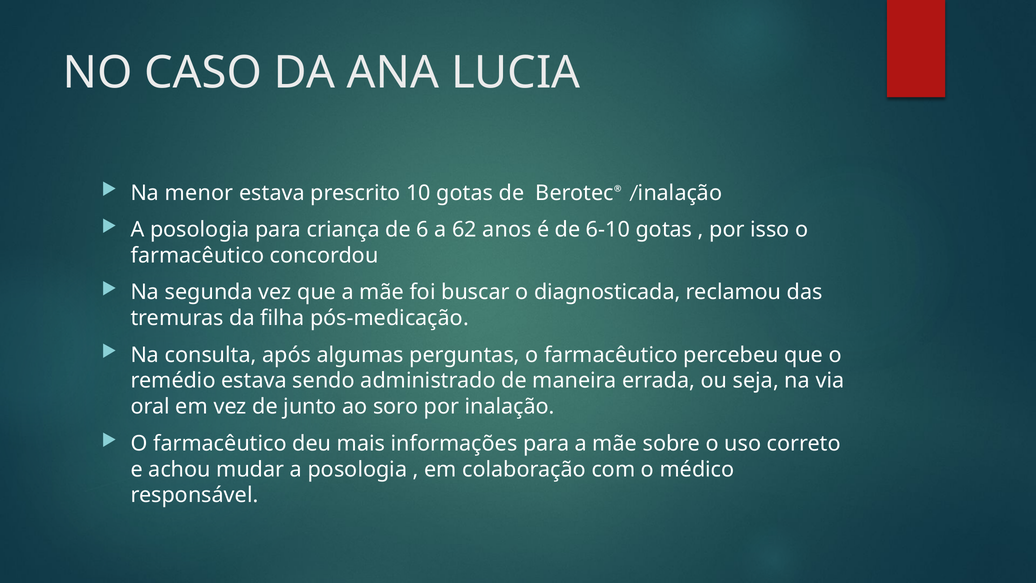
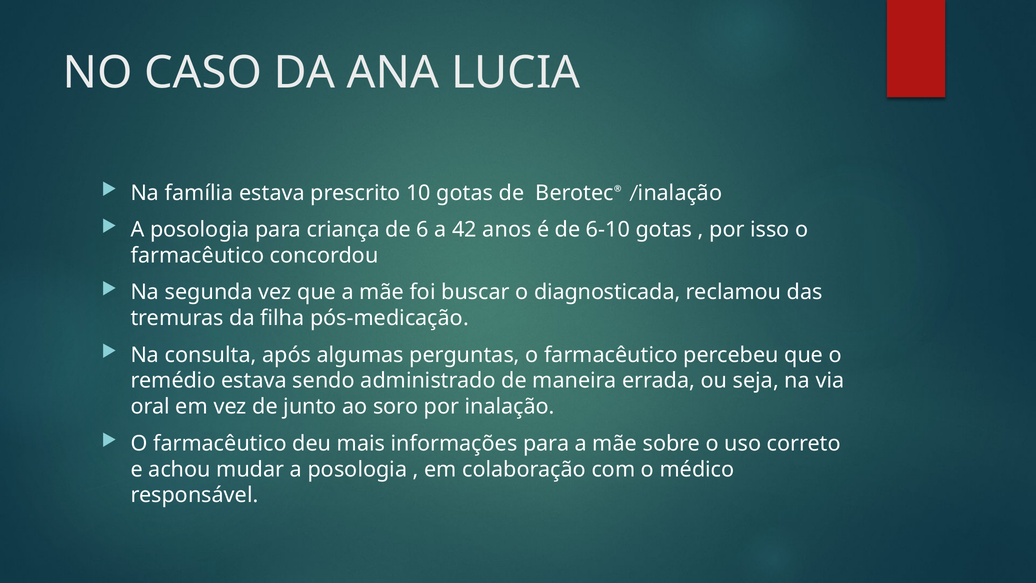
menor: menor -> família (199, 193)
62: 62 -> 42 (464, 230)
